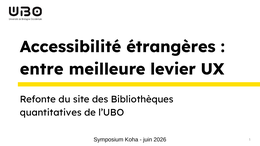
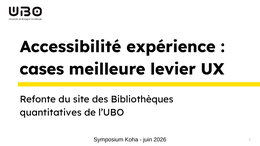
étrangères: étrangères -> expérience (171, 47)
entre: entre -> cases (42, 69)
